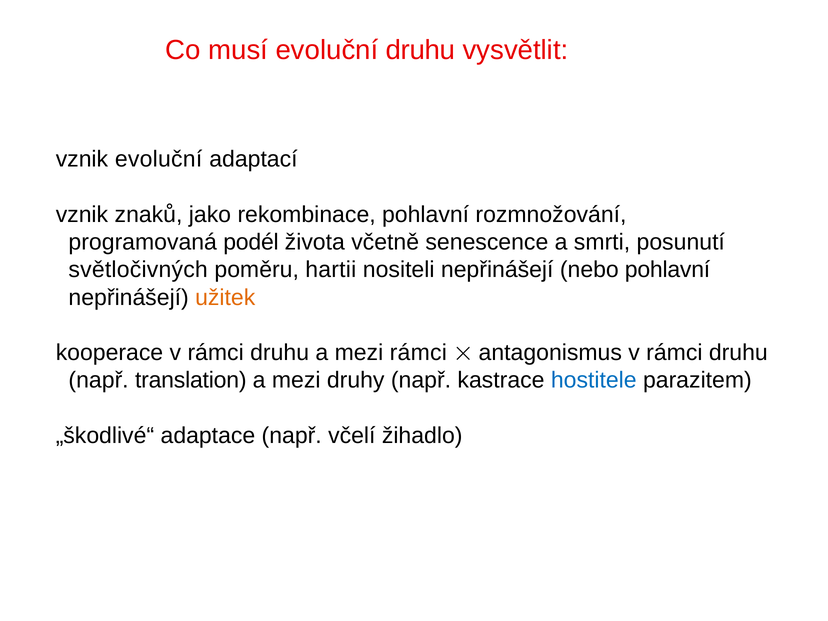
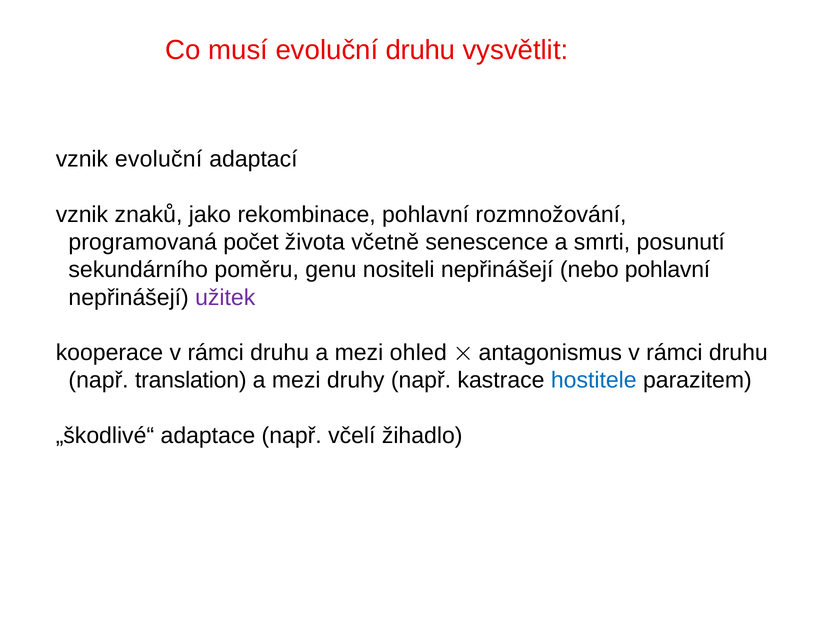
podél: podél -> počet (251, 242)
světločivných: světločivných -> sekundárního (138, 270)
hartii: hartii -> genu (331, 270)
užitek colour: orange -> purple (225, 297)
mezi rámci: rámci -> ohled (418, 353)
